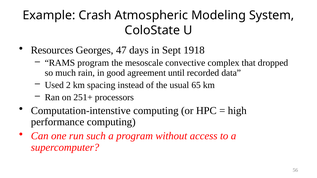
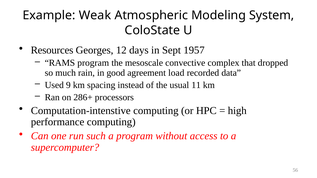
Crash: Crash -> Weak (95, 15)
47: 47 -> 12 (121, 50)
1918: 1918 -> 1957 (194, 50)
until: until -> load (176, 73)
2: 2 -> 9 (68, 85)
65: 65 -> 11 (196, 85)
251+: 251+ -> 286+ (83, 97)
